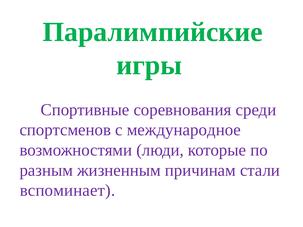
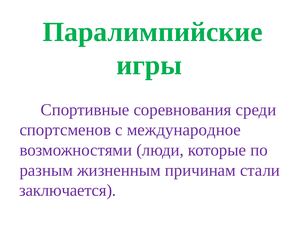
вспоминает: вспоминает -> заключается (68, 191)
